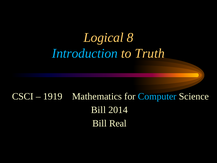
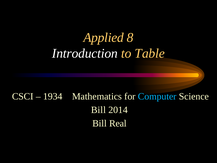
Logical: Logical -> Applied (104, 37)
Introduction colour: light blue -> white (85, 53)
Truth: Truth -> Table (150, 53)
1919: 1919 -> 1934 (53, 96)
